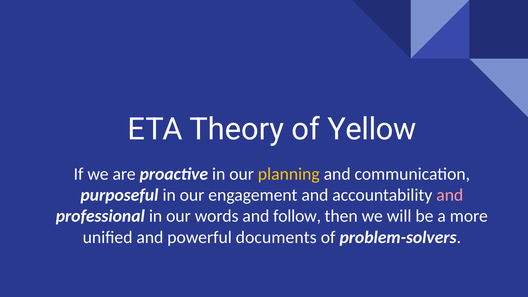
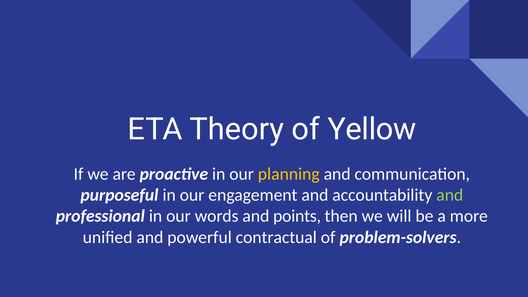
and colour: pink -> light green (450, 195)
follow: follow -> points (297, 216)
documents: documents -> contractual (276, 237)
